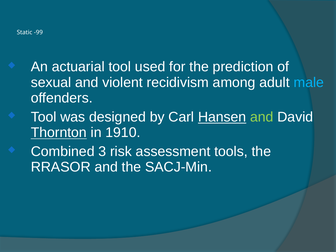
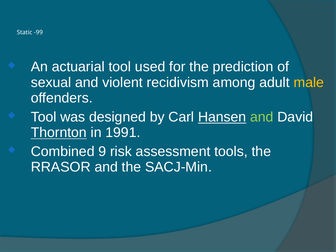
male colour: light blue -> yellow (309, 82)
1910: 1910 -> 1991 (123, 133)
3: 3 -> 9 (102, 151)
